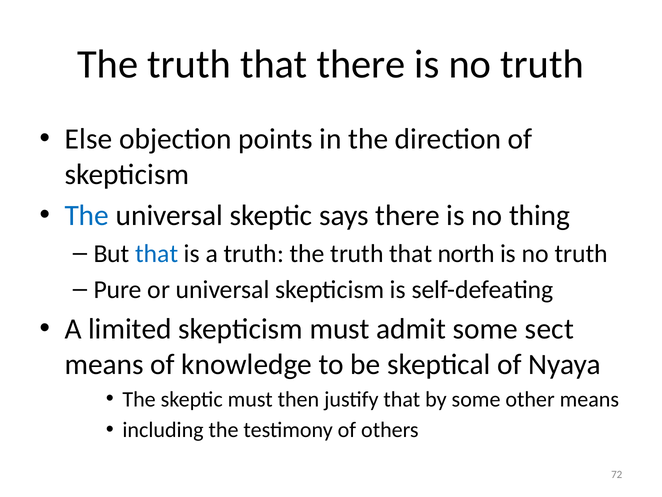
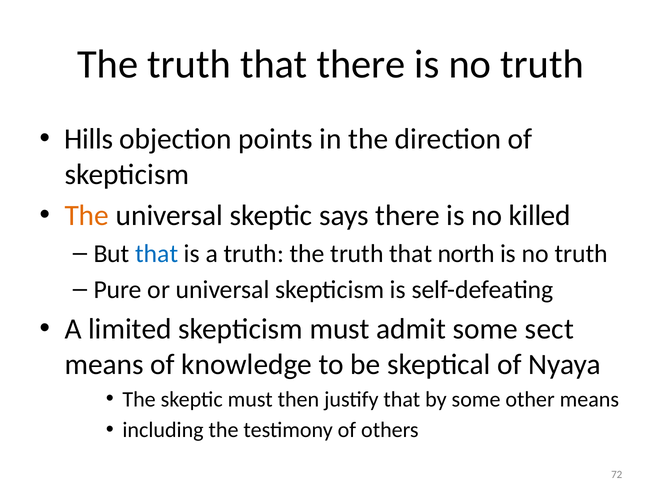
Else: Else -> Hills (89, 139)
The colour: blue -> orange (87, 215)
thing: thing -> killed (540, 215)
